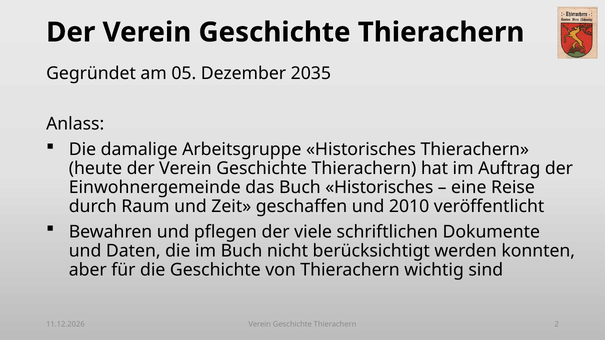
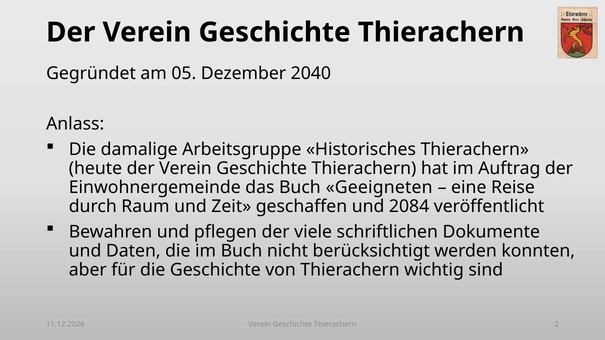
2035: 2035 -> 2040 (311, 74)
Buch Historisches: Historisches -> Geeigneten (379, 188)
2010: 2010 -> 2084 (409, 207)
